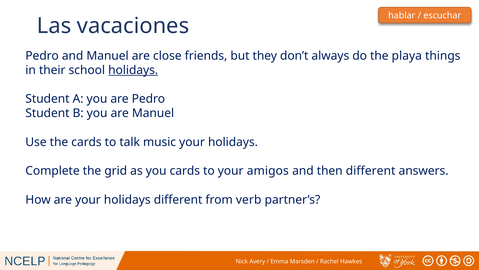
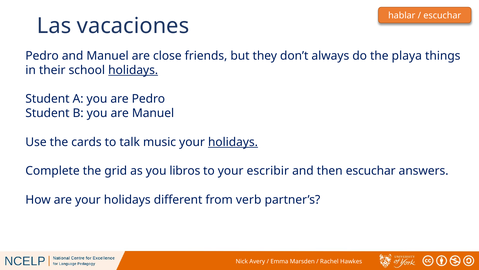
holidays underline: none -> present (233, 142)
you cards: cards -> libros (185, 171)
amigos: amigos -> escribir (268, 171)
then different: different -> escuchar (371, 171)
